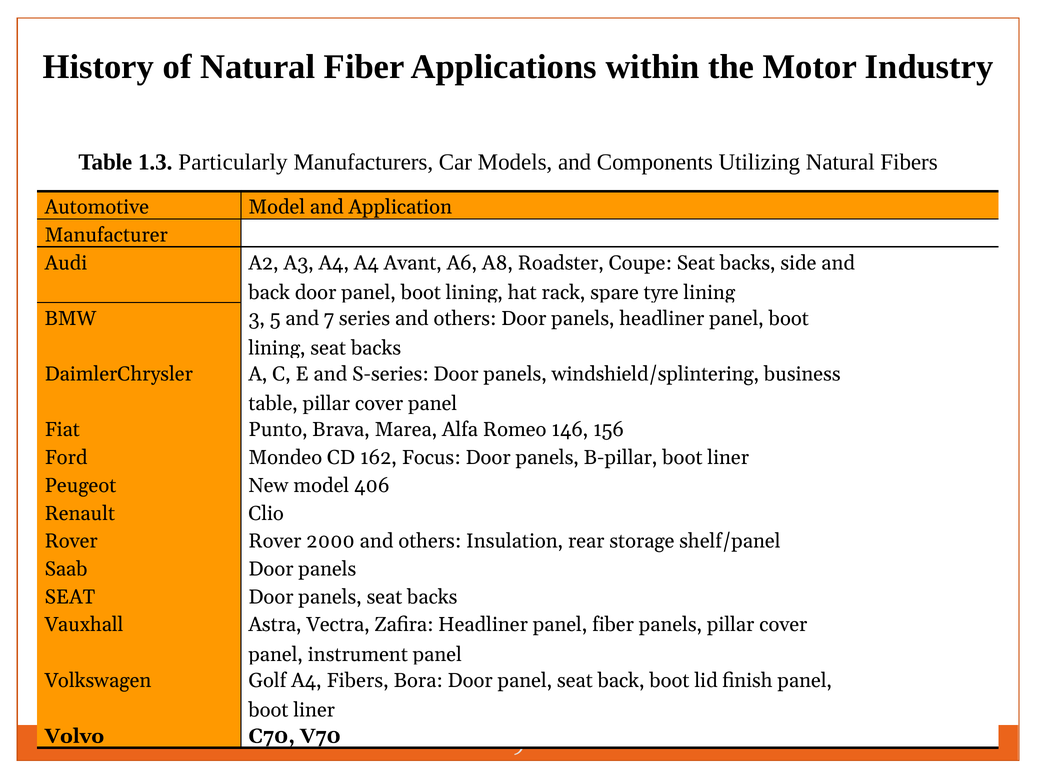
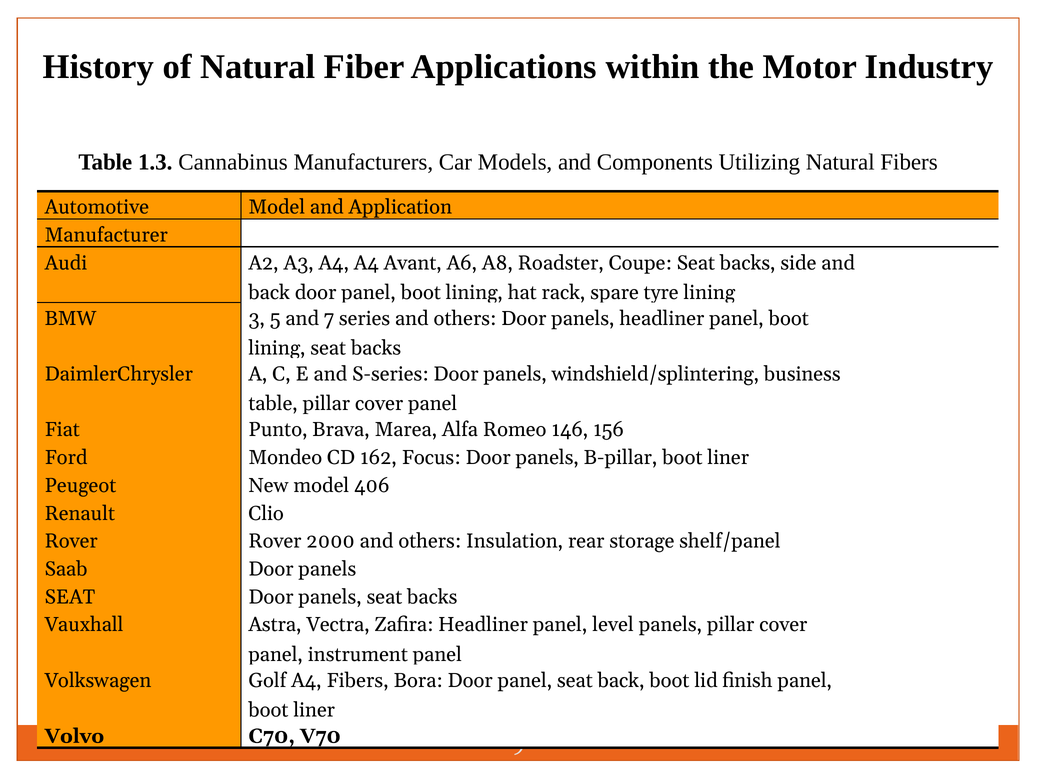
Particularly: Particularly -> Cannabinus (233, 162)
panel fiber: fiber -> level (613, 625)
